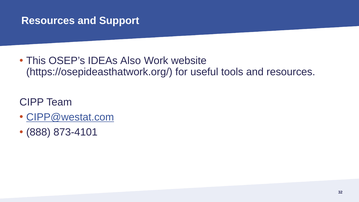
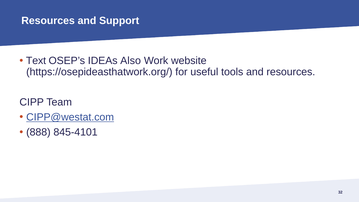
This: This -> Text (36, 61)
873-4101: 873-4101 -> 845-4101 (76, 132)
